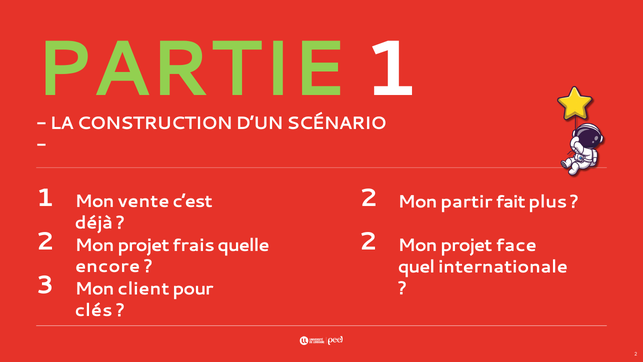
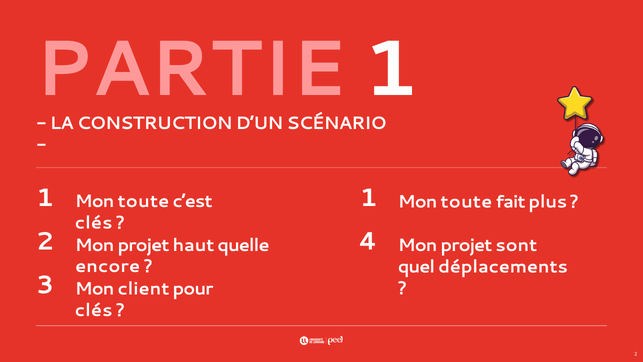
PARTIE colour: light green -> pink (191, 69)
2: 2 -> 1 (368, 198)
vente: vente -> toute (143, 201)
partir: partir -> toute (466, 202)
déjà: déjà -> clés (94, 223)
2: 2 -> 4 (368, 241)
frais: frais -> haut (193, 245)
face: face -> sont (516, 245)
internationale: internationale -> déplacements (503, 267)
